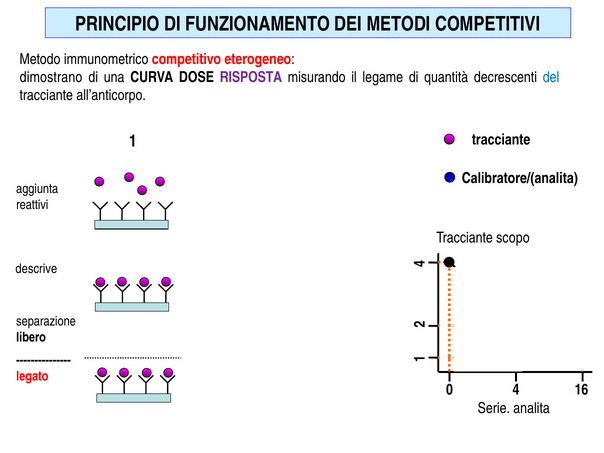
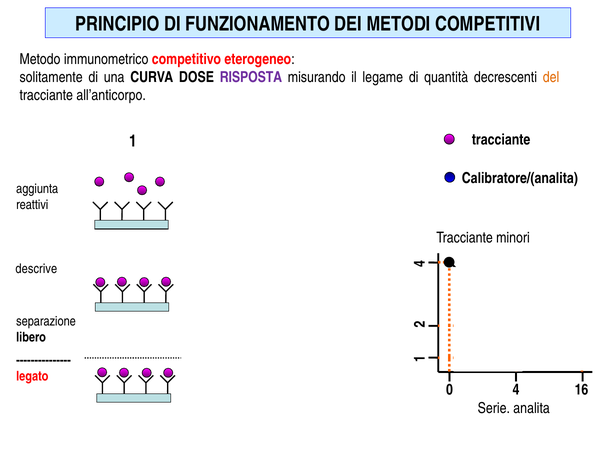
dimostrano: dimostrano -> solitamente (51, 77)
del colour: blue -> orange (551, 77)
scopo: scopo -> minori (513, 238)
